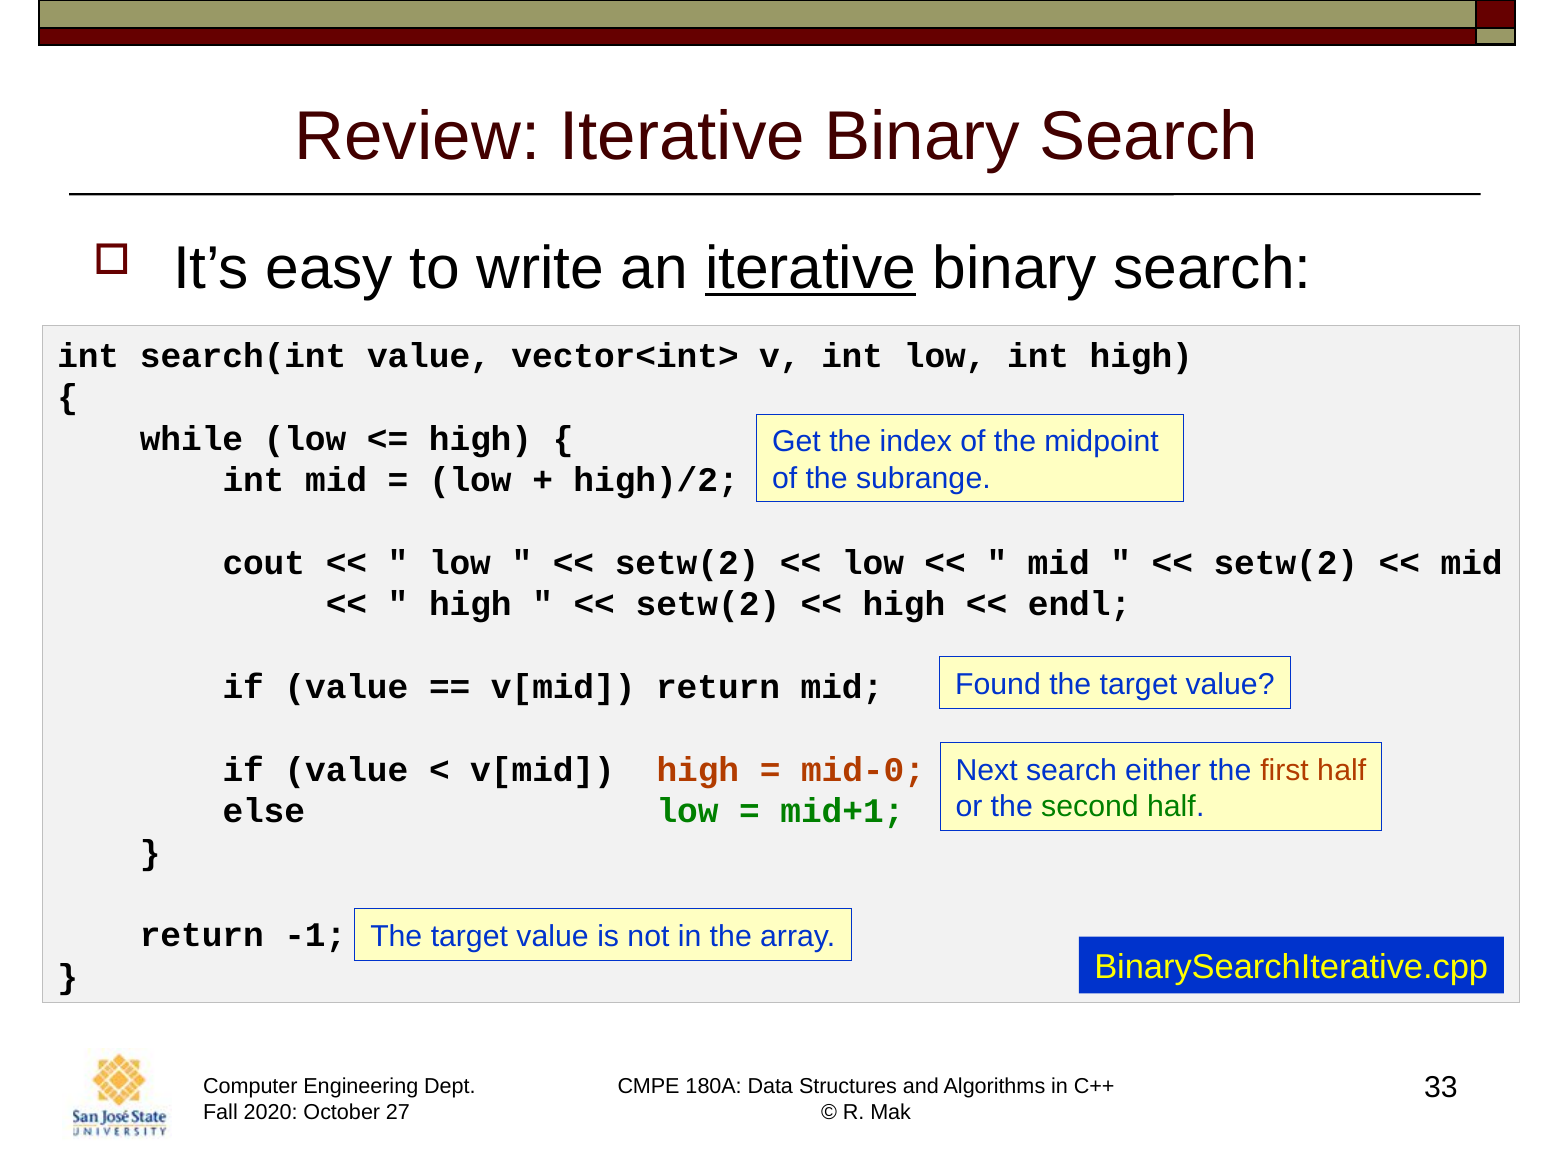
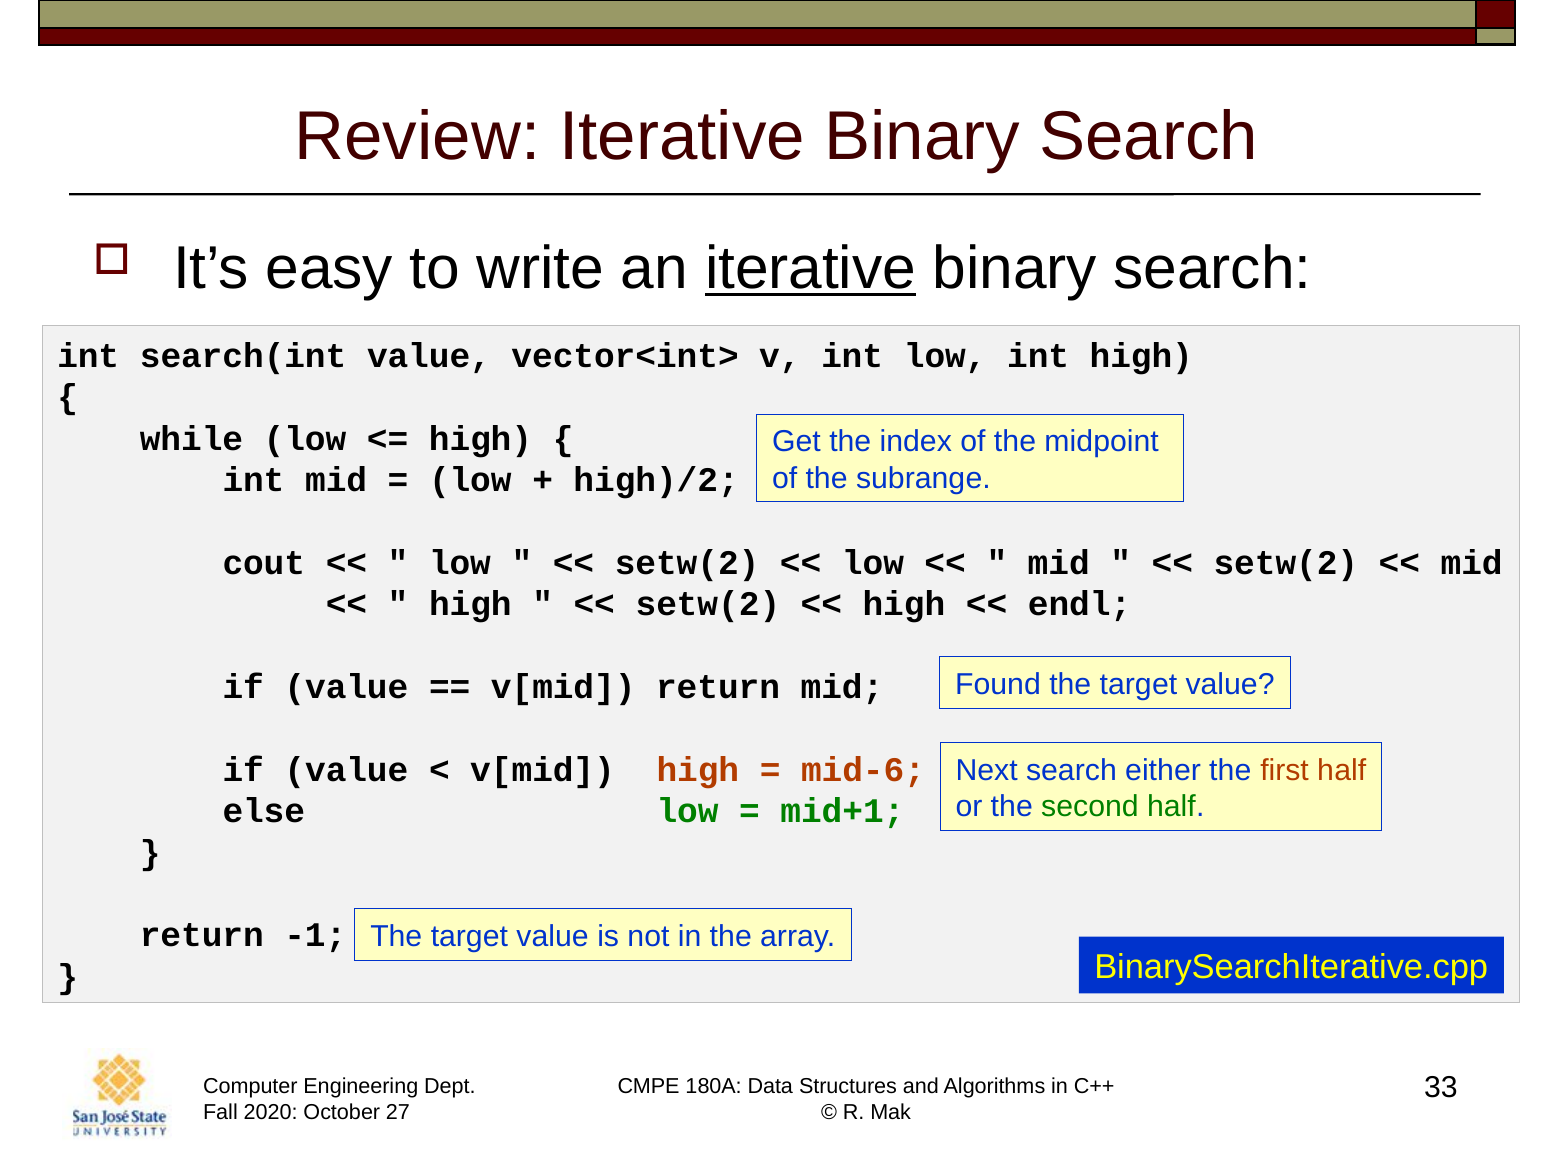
mid-0: mid-0 -> mid-6 (863, 770)
